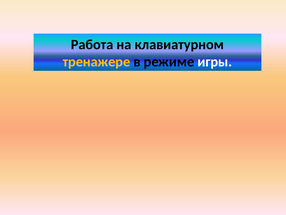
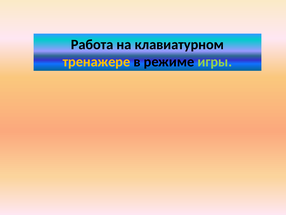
игры colour: white -> light green (215, 62)
